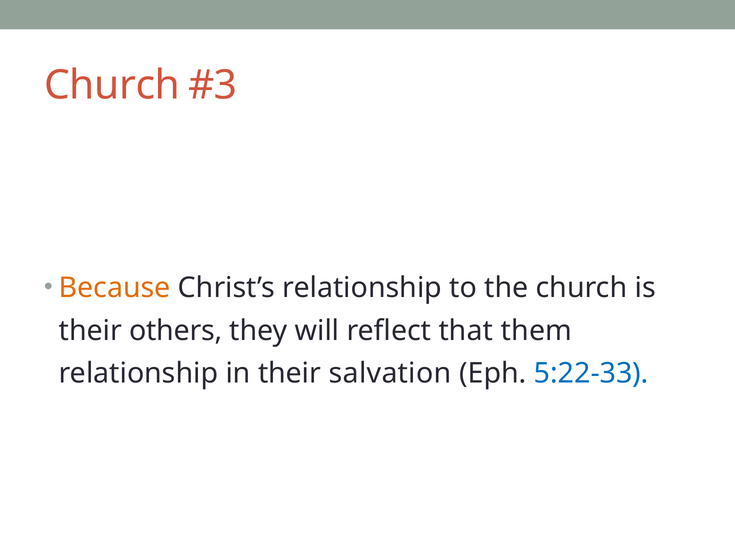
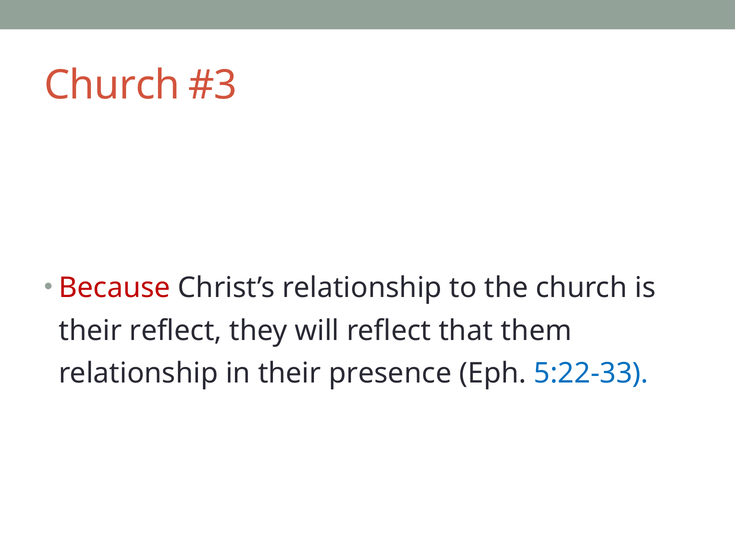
Because colour: orange -> red (115, 288)
their others: others -> reflect (176, 331)
salvation: salvation -> presence (390, 374)
